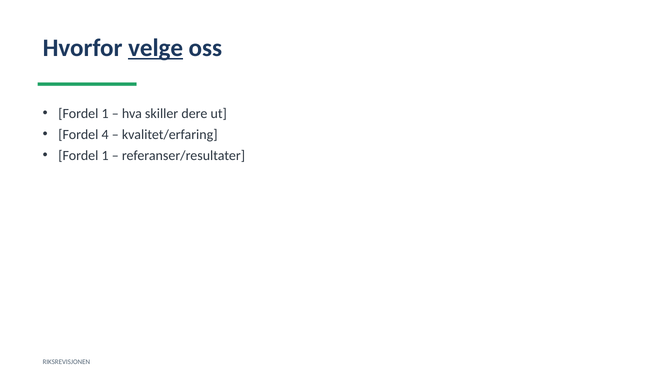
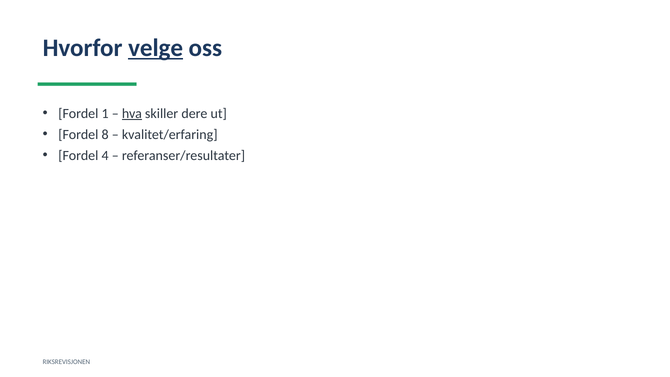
hva underline: none -> present (132, 113)
4: 4 -> 8 (105, 134)
1: 1 -> 4 (105, 155)
